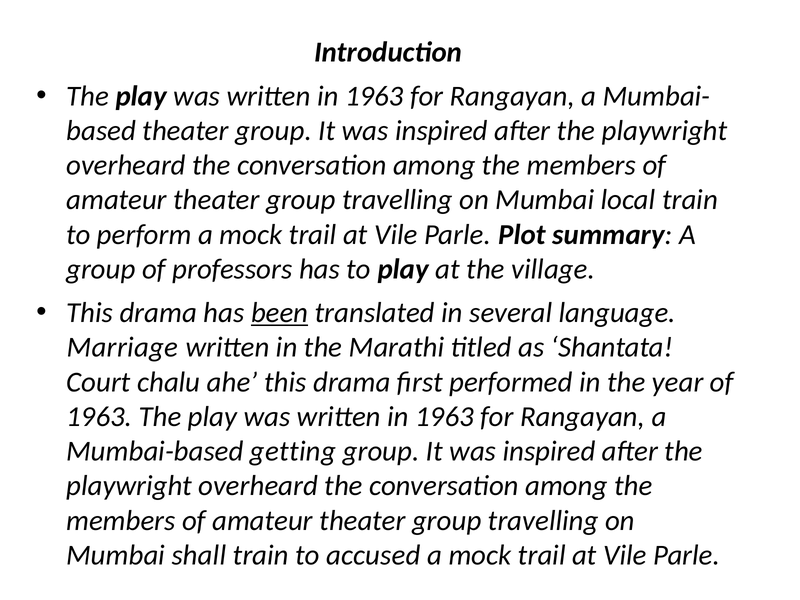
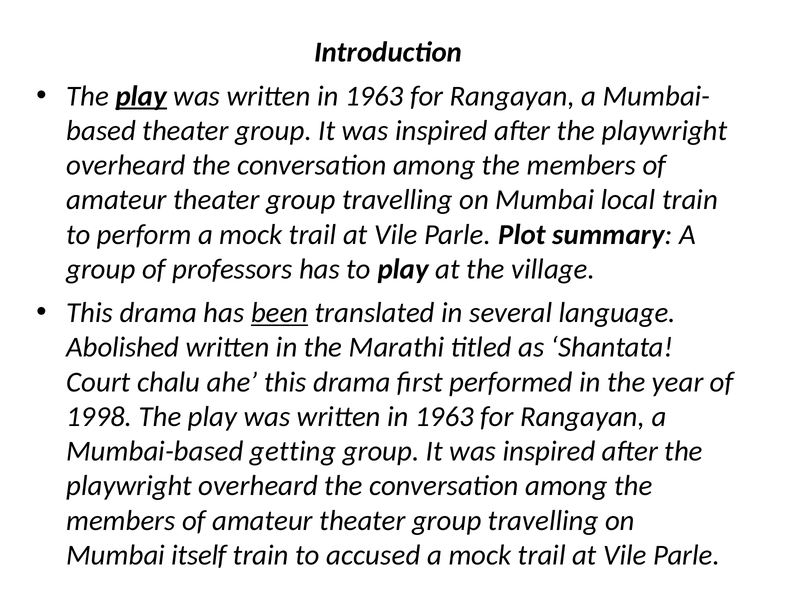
play underline: none -> present (141, 96)
Marriage: Marriage -> Abolished (123, 347)
1963: 1963 -> 1998 (99, 417)
shall: shall -> itself (199, 555)
